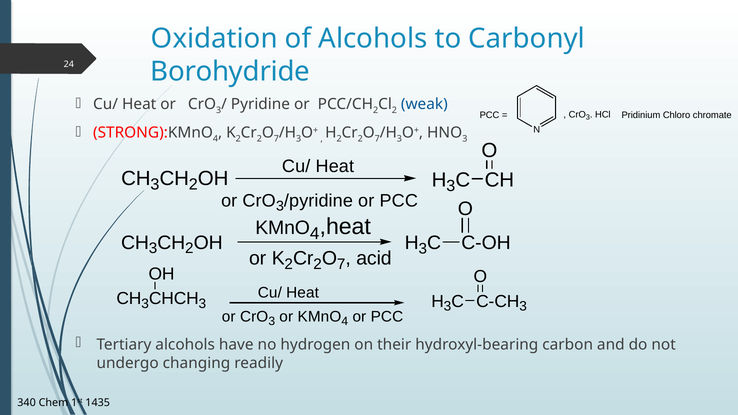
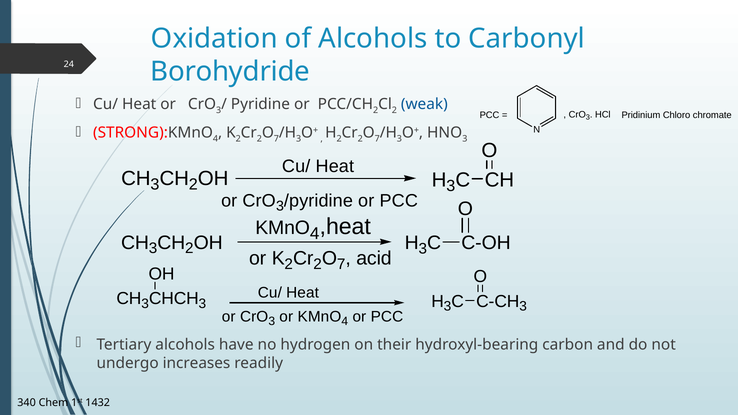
changing: changing -> increases (197, 363)
1435: 1435 -> 1432 (98, 403)
